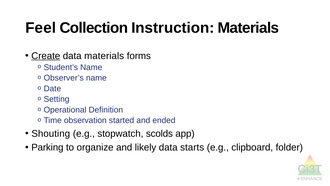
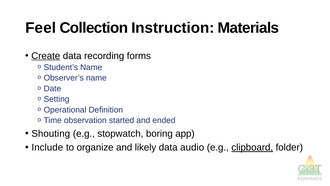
data materials: materials -> recording (104, 56)
scolds: scolds -> boring (159, 133)
Parking: Parking -> Include (47, 147)
starts: starts -> audio (192, 147)
clipboard underline: none -> present (252, 147)
